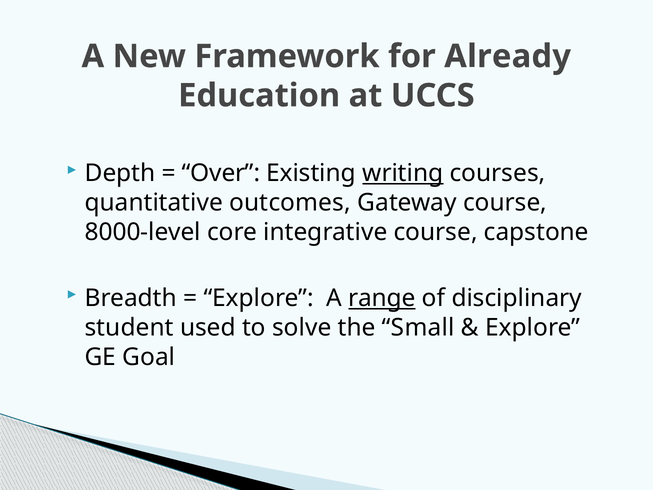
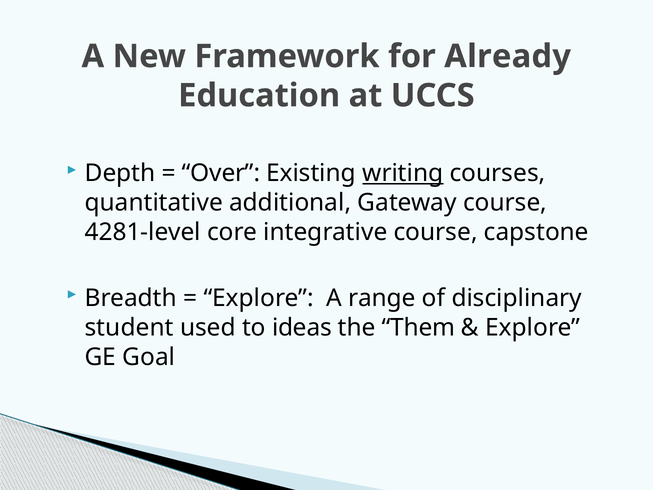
outcomes: outcomes -> additional (290, 203)
8000-level: 8000-level -> 4281-level (143, 232)
range underline: present -> none (382, 298)
solve: solve -> ideas (302, 328)
Small: Small -> Them (418, 328)
